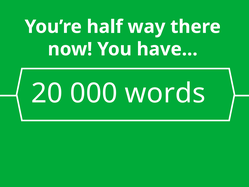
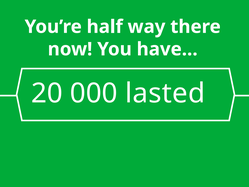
words: words -> lasted (165, 93)
